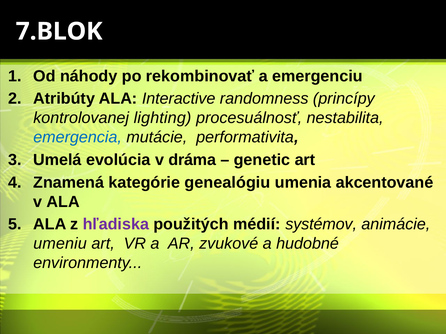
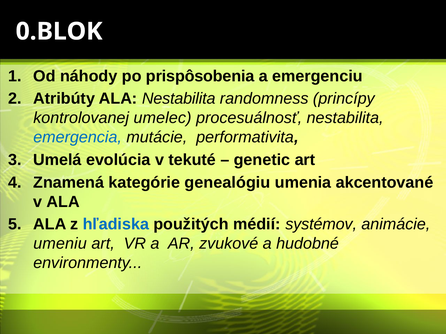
7.BLOK: 7.BLOK -> 0.BLOK (59, 31)
rekombinovať: rekombinovať -> prispôsobenia (200, 76)
ALA Interactive: Interactive -> Nestabilita (179, 99)
lighting: lighting -> umelec (163, 118)
dráma: dráma -> tekuté (192, 160)
hľadiska colour: purple -> blue (116, 225)
